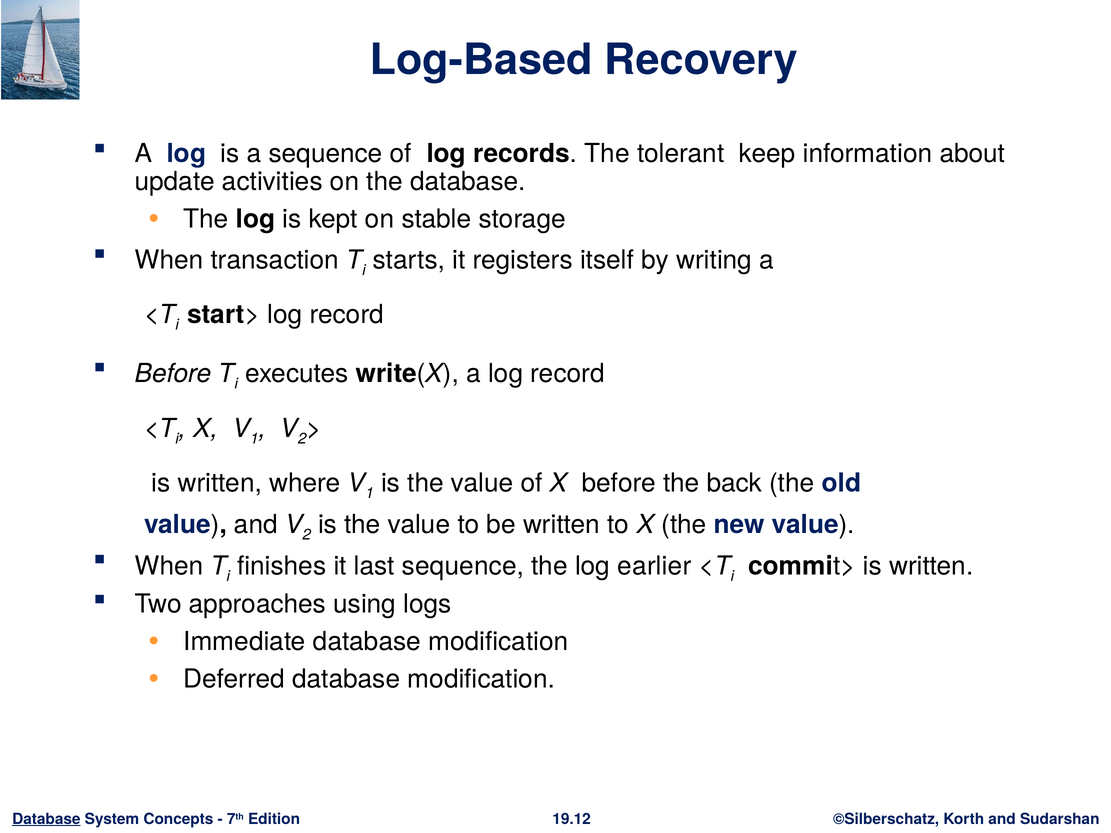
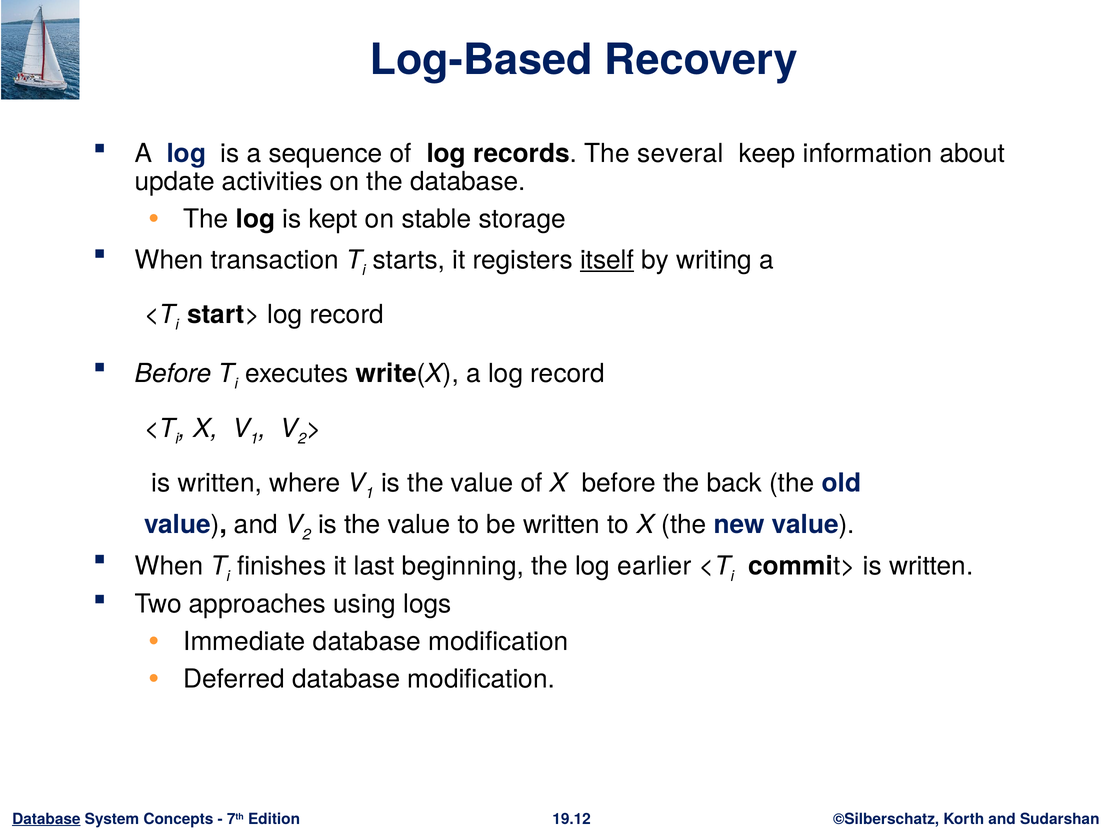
tolerant: tolerant -> several (681, 153)
itself underline: none -> present (607, 260)
last sequence: sequence -> beginning (463, 566)
